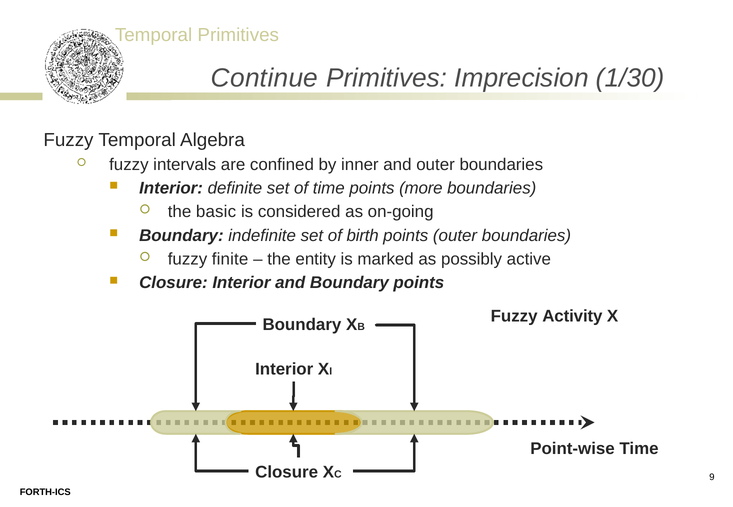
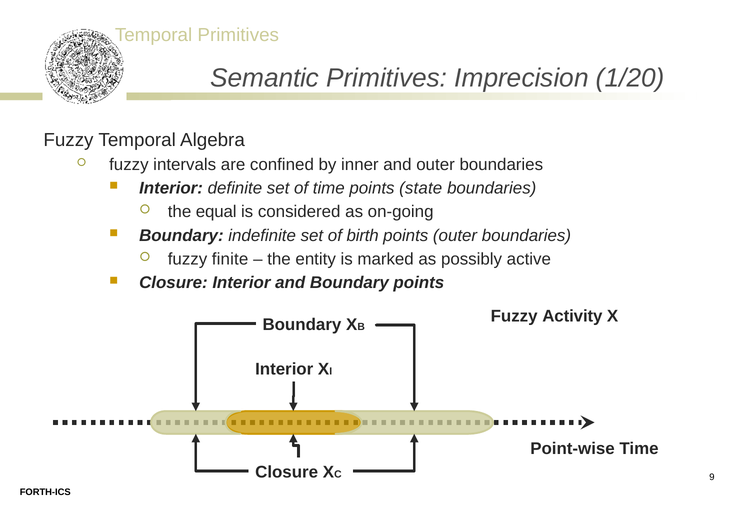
Continue: Continue -> Semantic (265, 78)
1/30: 1/30 -> 1/20 (630, 78)
more: more -> state (421, 188)
basic: basic -> equal (216, 212)
